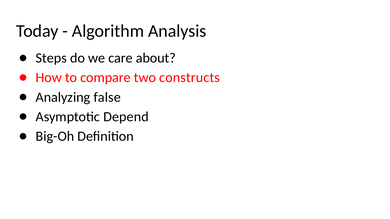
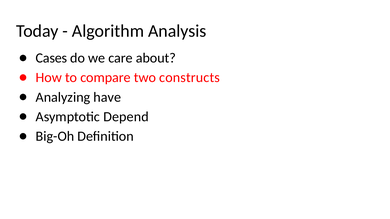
Steps: Steps -> Cases (51, 58)
false: false -> have (107, 97)
